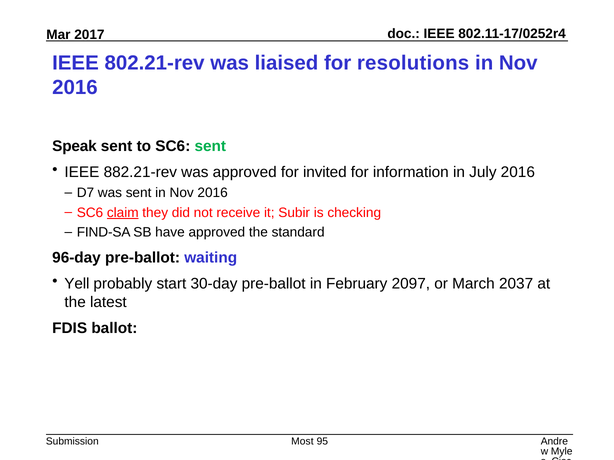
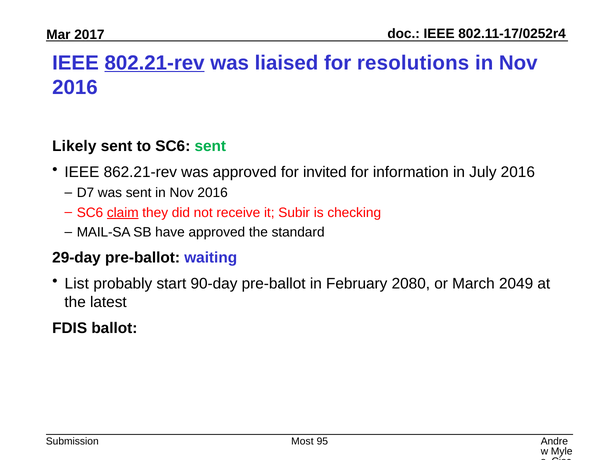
802.21-rev underline: none -> present (155, 63)
Speak: Speak -> Likely (74, 146)
882.21-rev: 882.21-rev -> 862.21-rev (140, 173)
FIND-SA: FIND-SA -> MAIL-SA (104, 233)
96-day: 96-day -> 29-day (77, 258)
Yell: Yell -> List (77, 284)
30-day: 30-day -> 90-day (214, 284)
2097: 2097 -> 2080 (411, 284)
2037: 2037 -> 2049 (516, 284)
